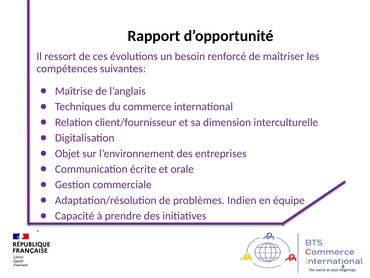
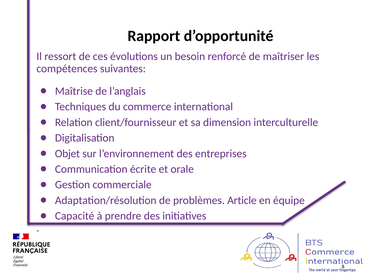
Indien: Indien -> Article (242, 200)
